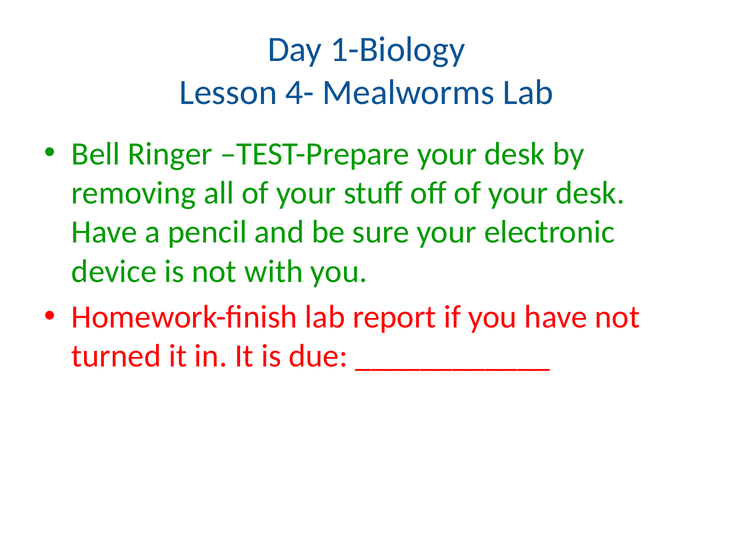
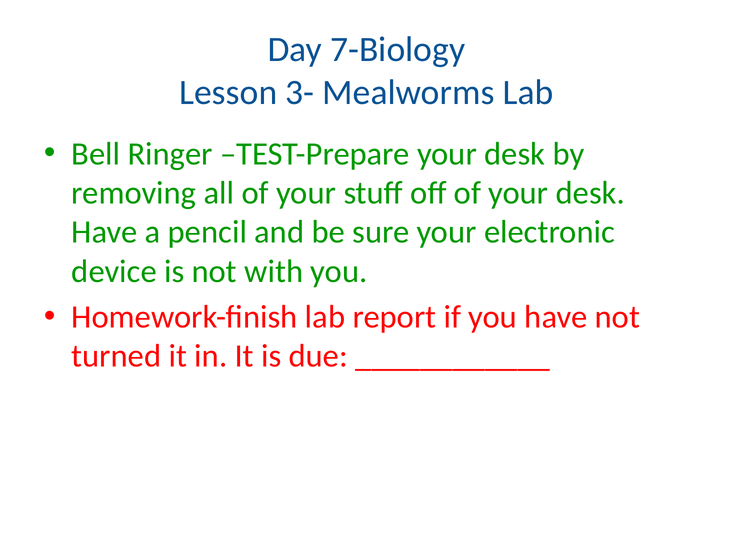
1-Biology: 1-Biology -> 7-Biology (398, 50)
4-: 4- -> 3- (300, 92)
